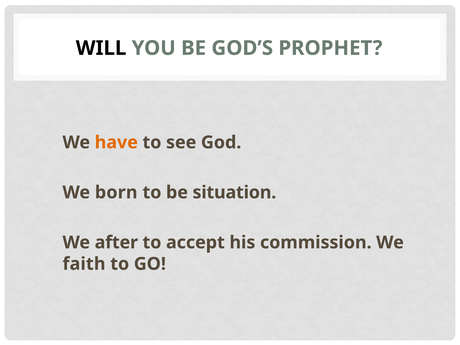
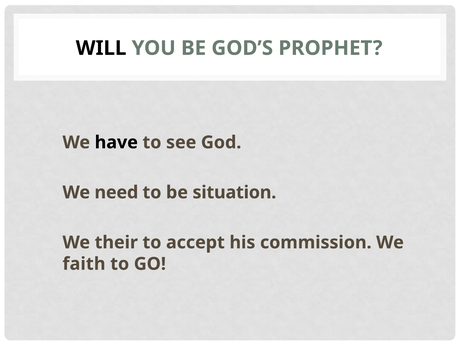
have colour: orange -> black (116, 142)
born: born -> need (116, 192)
after: after -> their (116, 242)
